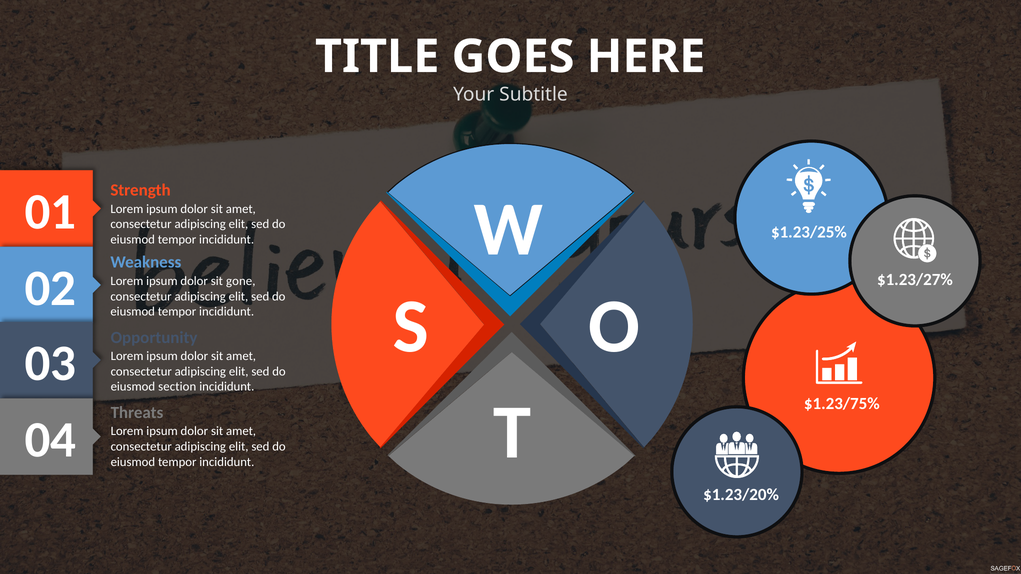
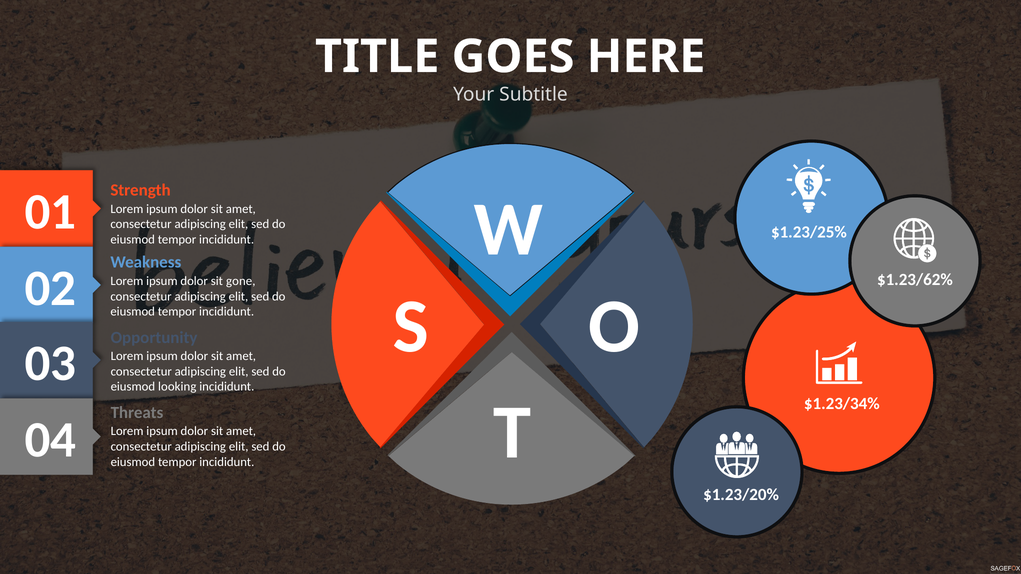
$1.23/27%: $1.23/27% -> $1.23/62% (915, 280)
section: section -> looking (177, 387)
$1.23/75%: $1.23/75% -> $1.23/34% (842, 404)
